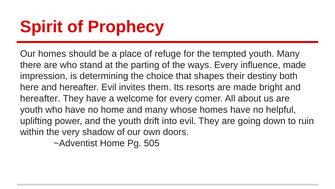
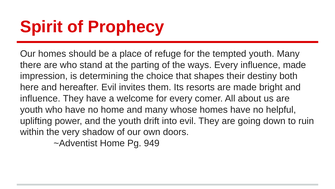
hereafter: hereafter -> influence (40, 98)
505: 505 -> 949 (152, 143)
